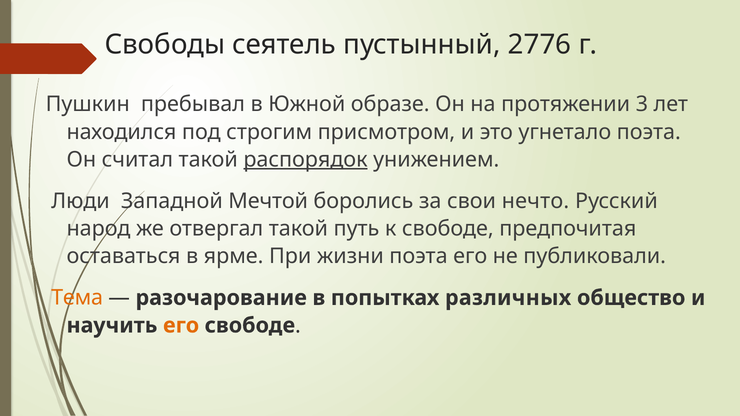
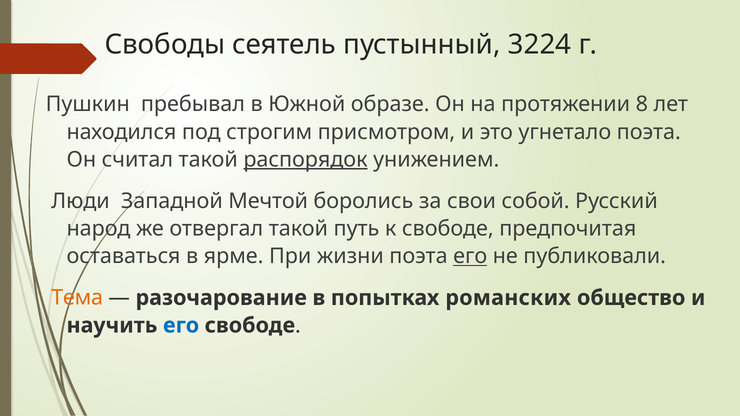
2776: 2776 -> 3224 (540, 44)
3: 3 -> 8 (642, 104)
нечто: нечто -> собой (536, 201)
его underline: none -> present (470, 256)
различных: различных -> романских (508, 298)
его colour: orange -> blue (181, 326)
